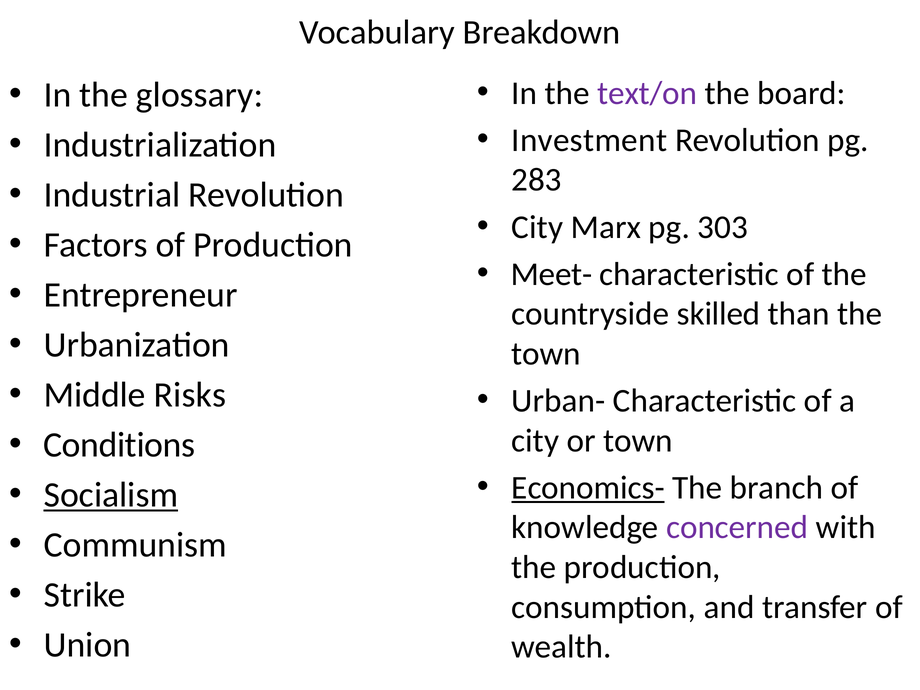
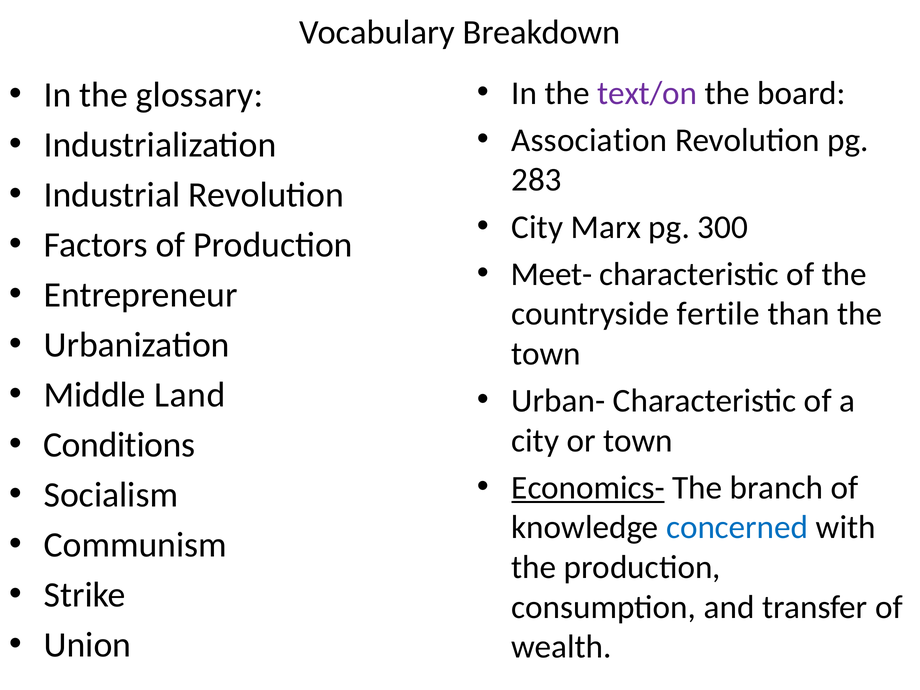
Investment: Investment -> Association (589, 140)
303: 303 -> 300 (723, 227)
skilled: skilled -> fertile (718, 314)
Risks: Risks -> Land (190, 395)
Socialism underline: present -> none (111, 495)
concerned colour: purple -> blue (737, 527)
